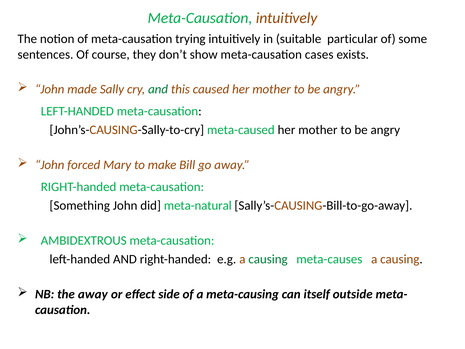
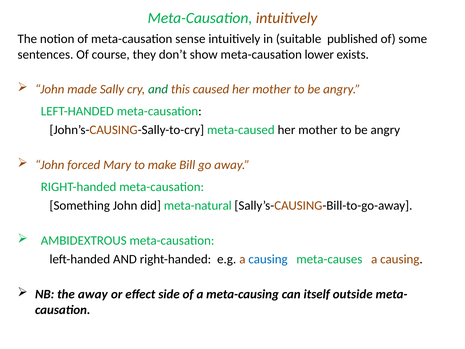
trying: trying -> sense (190, 39)
particular: particular -> published (352, 39)
cases: cases -> lower (319, 54)
causing colour: green -> blue (268, 259)
